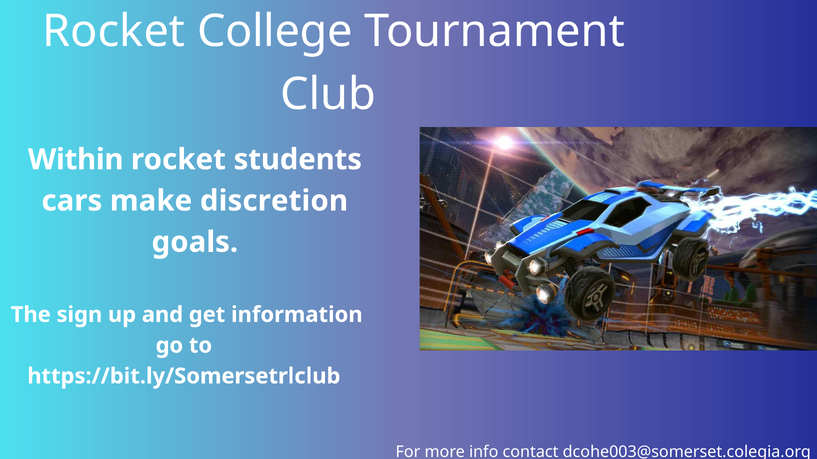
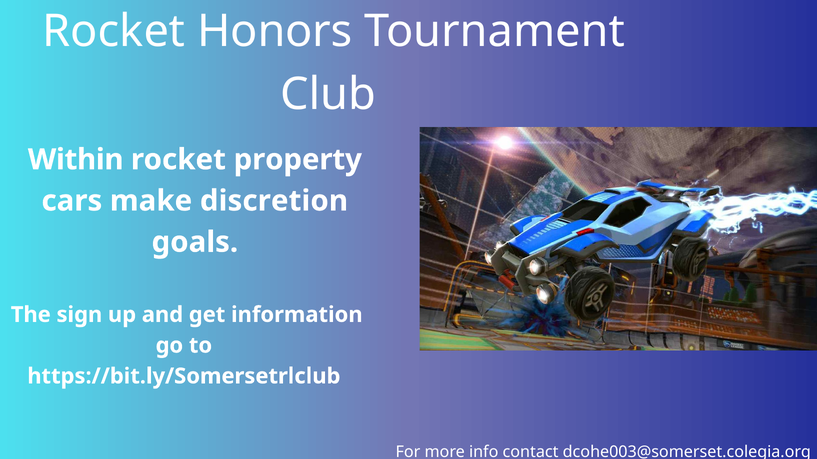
College: College -> Honors (275, 31)
students: students -> property (298, 160)
